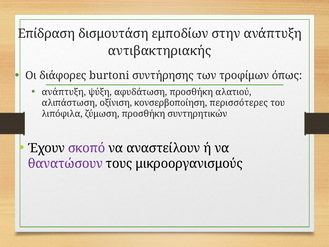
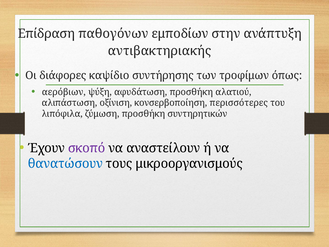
δισμουτάση: δισμουτάση -> παθογόνων (113, 34)
burtoni: burtoni -> καψίδιο (109, 75)
ανάπτυξη: ανάπτυξη -> αερόβιων (64, 92)
θανατώσουν colour: purple -> blue (65, 163)
